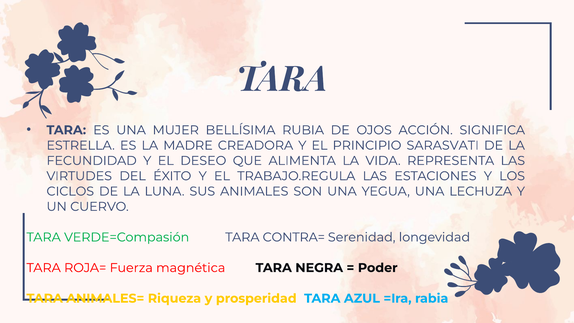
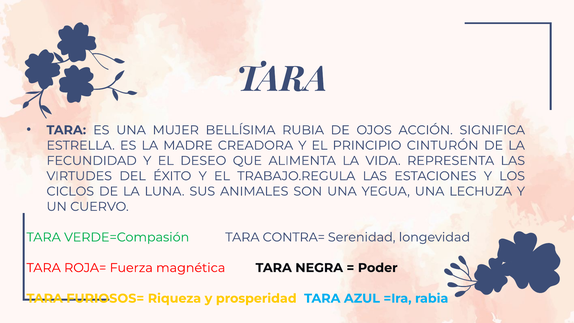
SARASVATI: SARASVATI -> CINTURÓN (443, 145)
ANIMALES=: ANIMALES= -> FURIOSOS= (105, 298)
